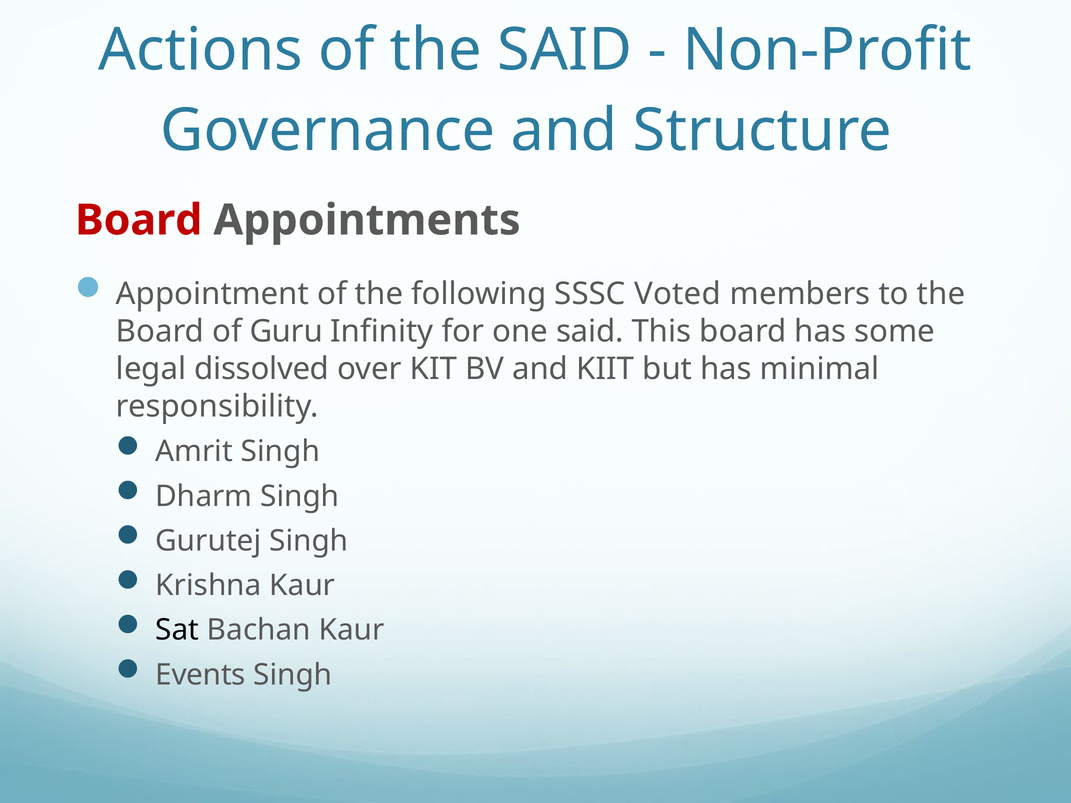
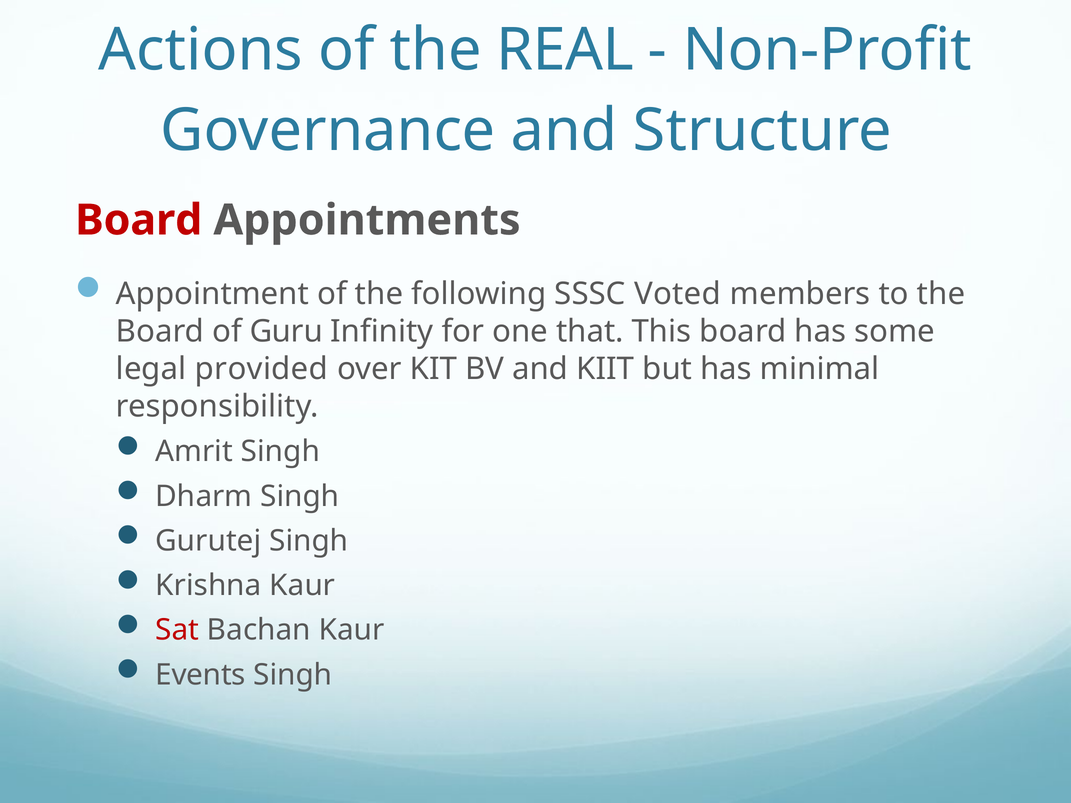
the SAID: SAID -> REAL (565, 50)
one said: said -> that (590, 331)
dissolved: dissolved -> provided (262, 369)
Sat colour: black -> red (177, 630)
